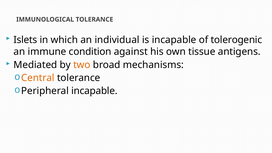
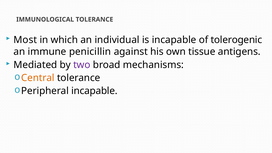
Islets: Islets -> Most (25, 40)
condition: condition -> penicillin (90, 52)
two colour: orange -> purple (82, 65)
